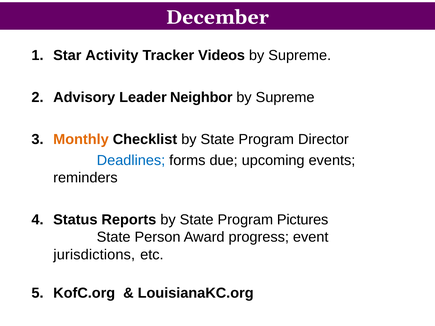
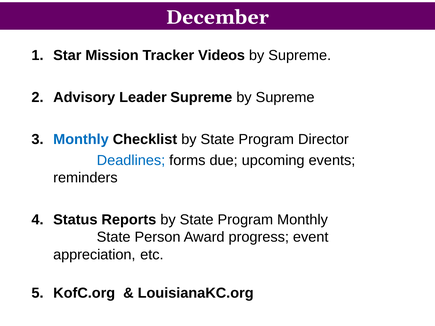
Activity: Activity -> Mission (112, 55)
Leader Neighbor: Neighbor -> Supreme (201, 97)
Monthly colour: orange -> blue (81, 139)
Program Pictures: Pictures -> Monthly (303, 220)
jurisdictions: jurisdictions -> appreciation (94, 255)
